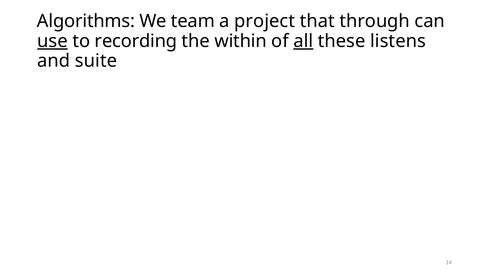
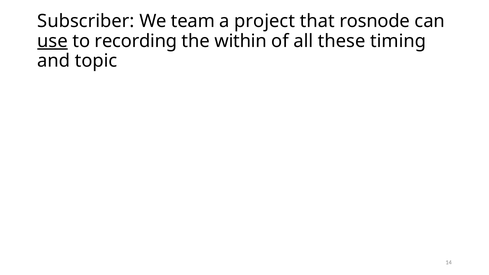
Algorithms: Algorithms -> Subscriber (86, 21)
through: through -> rosnode (375, 21)
all underline: present -> none (303, 41)
listens: listens -> timing (398, 41)
suite: suite -> topic (96, 61)
